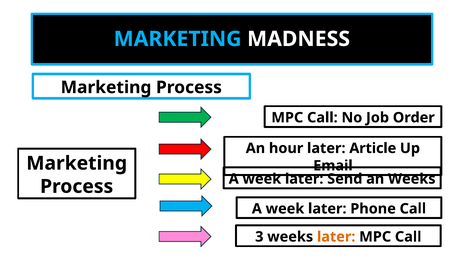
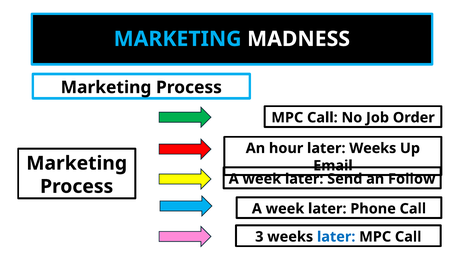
later Article: Article -> Weeks (373, 148)
an Weeks: Weeks -> Follow (412, 179)
later colour: orange -> blue (336, 237)
